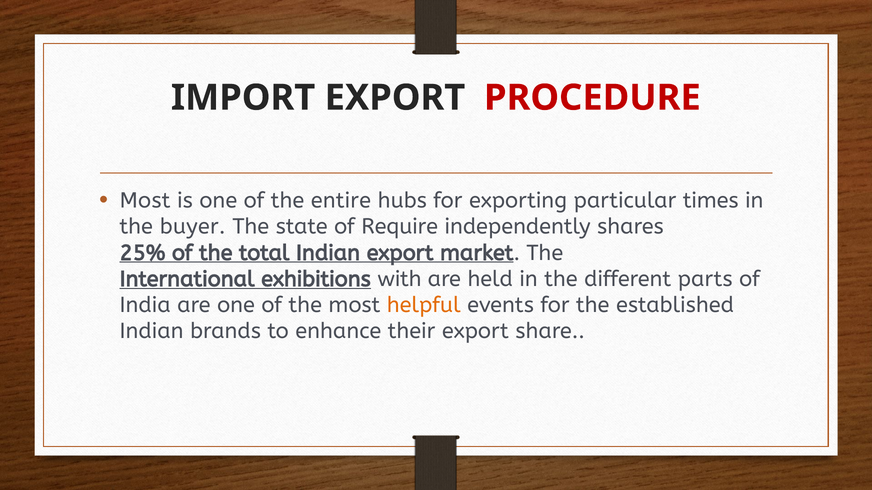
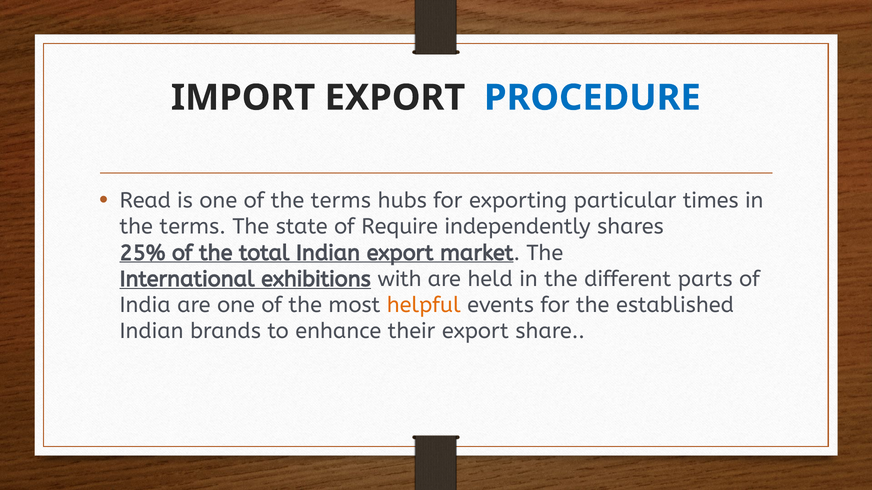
PROCEDURE colour: red -> blue (592, 98)
Most: Most -> Read (145, 201)
of the entire: entire -> terms (341, 201)
buyer: buyer -> terms (193, 227)
